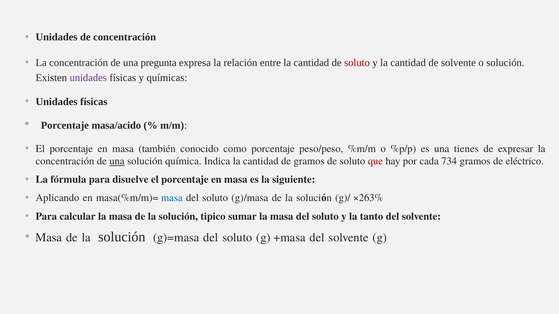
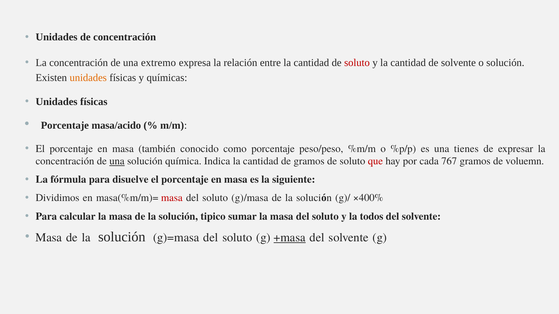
pregunta: pregunta -> extremo (158, 63)
unidades colour: purple -> orange (88, 78)
734: 734 -> 767 (449, 161)
eléctrico: eléctrico -> voluemn (525, 161)
Aplicando: Aplicando -> Dividimos (57, 198)
masa colour: blue -> red (172, 198)
×263%: ×263% -> ×400% (368, 198)
tanto: tanto -> todos (372, 217)
+masa underline: none -> present (290, 238)
